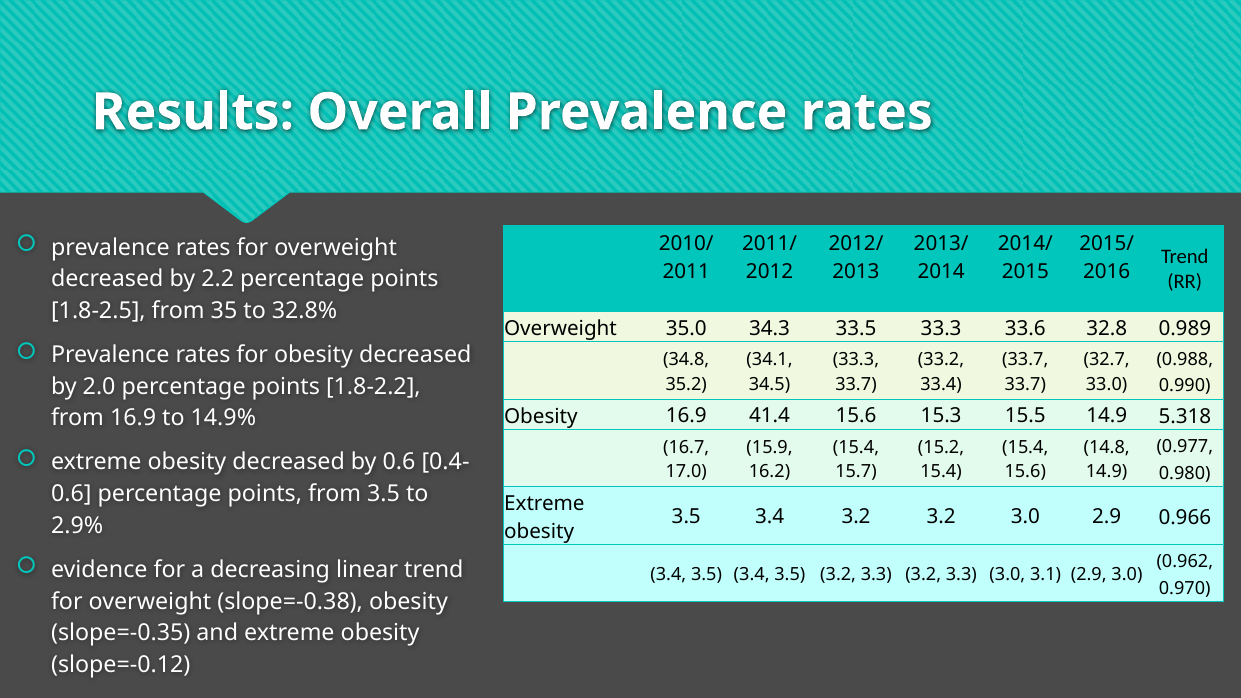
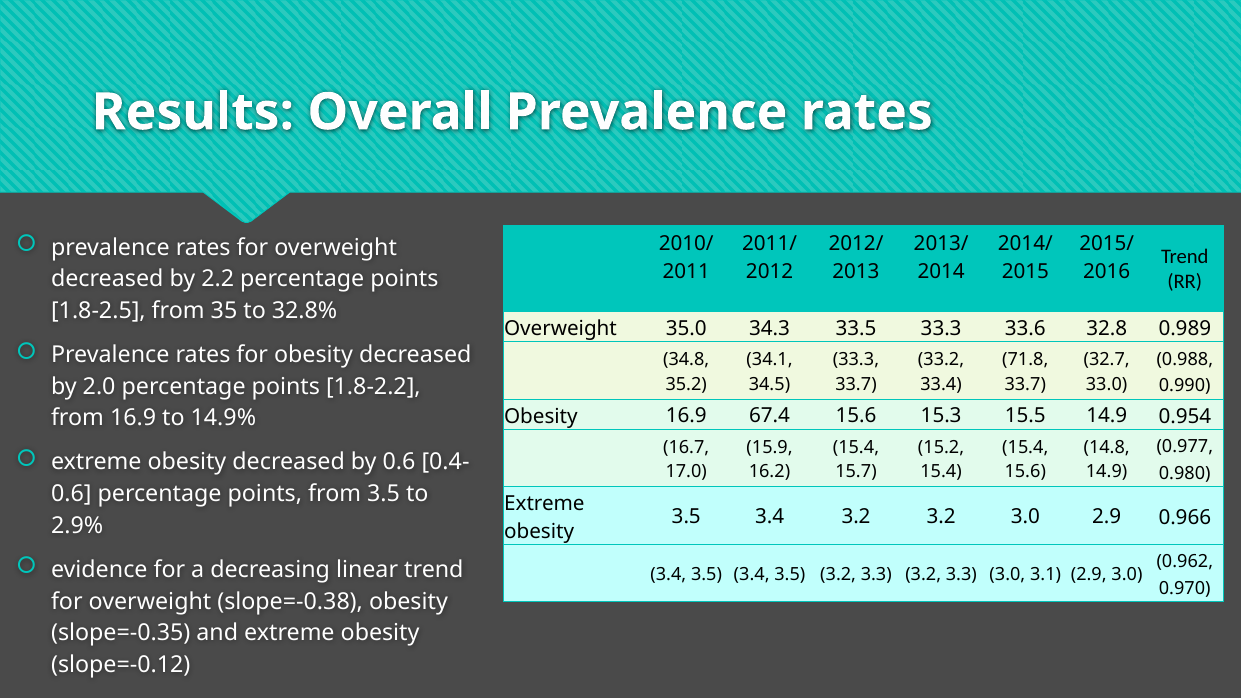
33.7: 33.7 -> 71.8 (1025, 360)
41.4: 41.4 -> 67.4 (770, 416)
5.318: 5.318 -> 0.954 (1185, 416)
